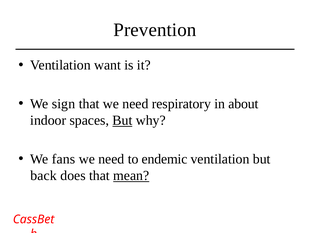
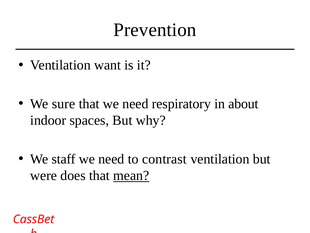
sign: sign -> sure (63, 104)
But underline: present -> none (122, 120)
fans: fans -> staff (64, 159)
endemic: endemic -> contrast (164, 159)
back: back -> were (44, 175)
